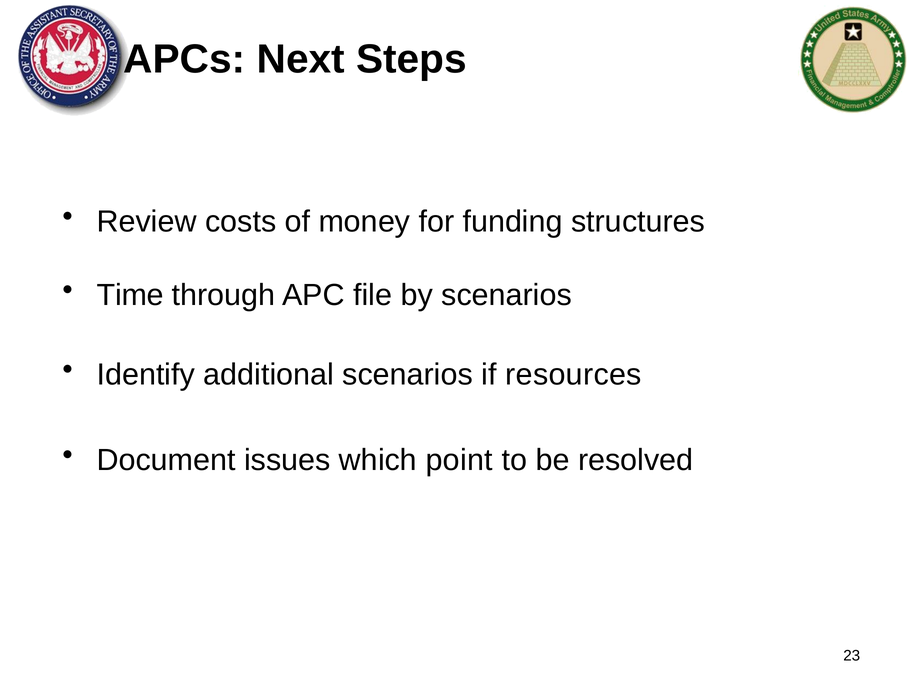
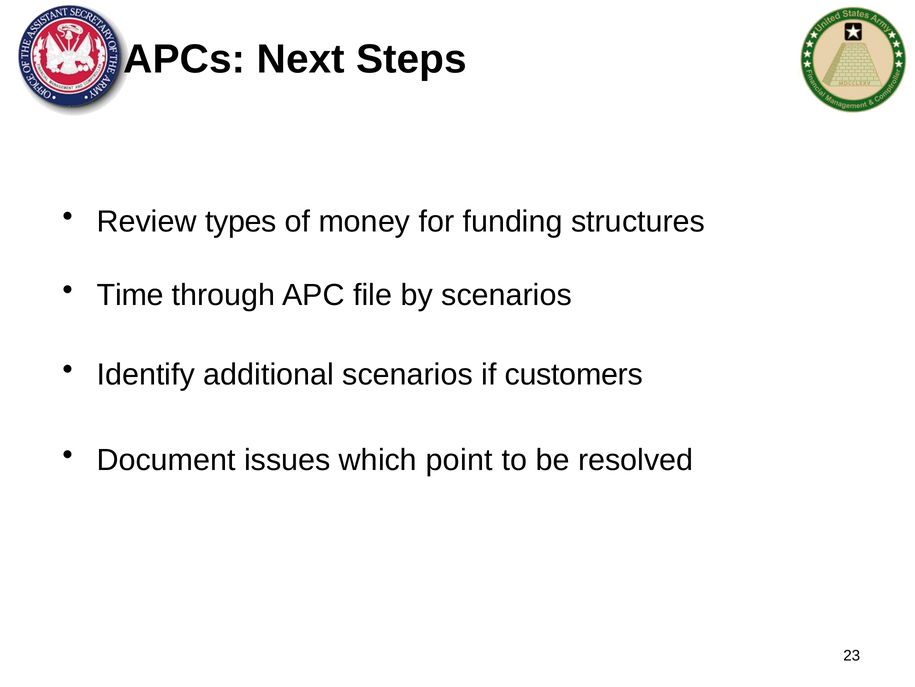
costs: costs -> types (241, 222)
resources: resources -> customers (574, 374)
